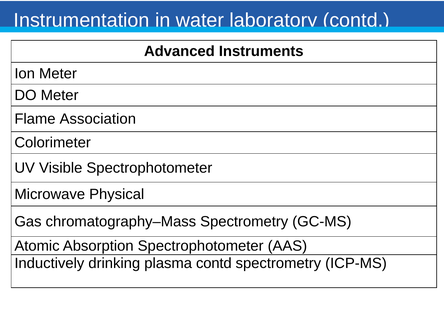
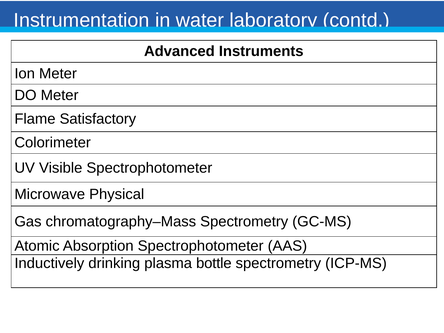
Association: Association -> Satisfactory (98, 119)
plasma contd: contd -> bottle (214, 263)
